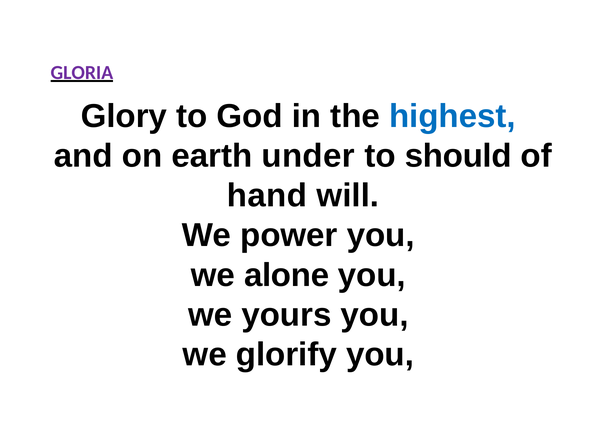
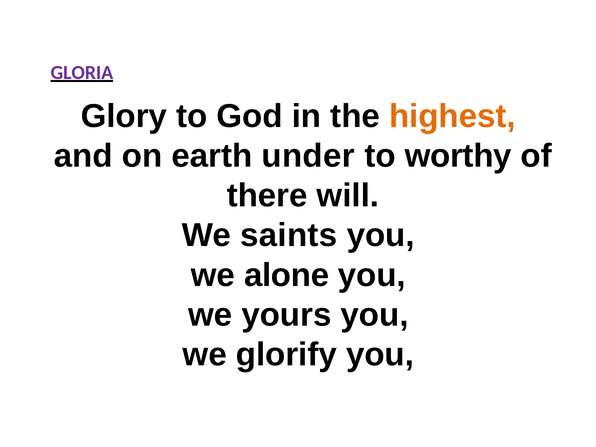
highest colour: blue -> orange (452, 116)
should: should -> worthy (458, 156)
hand: hand -> there (267, 196)
power: power -> saints (289, 235)
